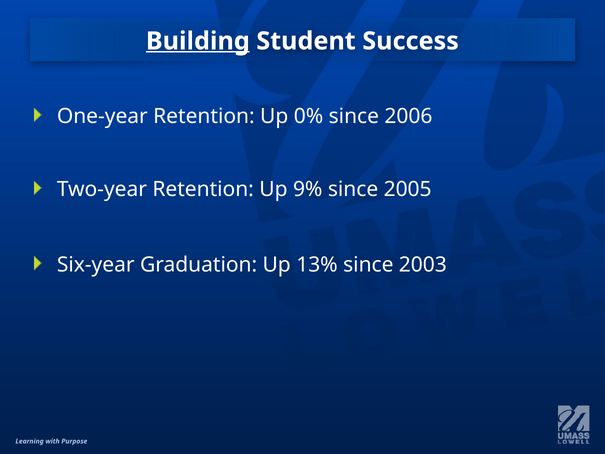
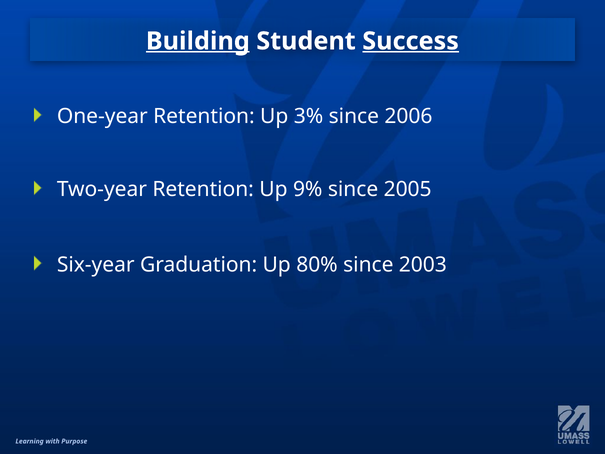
Success underline: none -> present (411, 41)
0%: 0% -> 3% (308, 116)
13%: 13% -> 80% (317, 265)
